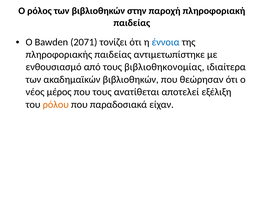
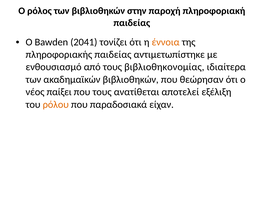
2071: 2071 -> 2041 (84, 42)
έννοια colour: blue -> orange (166, 42)
μέρος: μέρος -> παίξει (59, 92)
